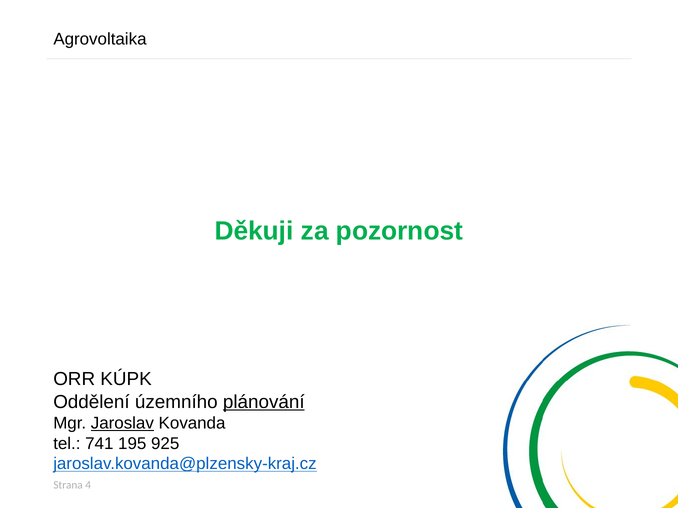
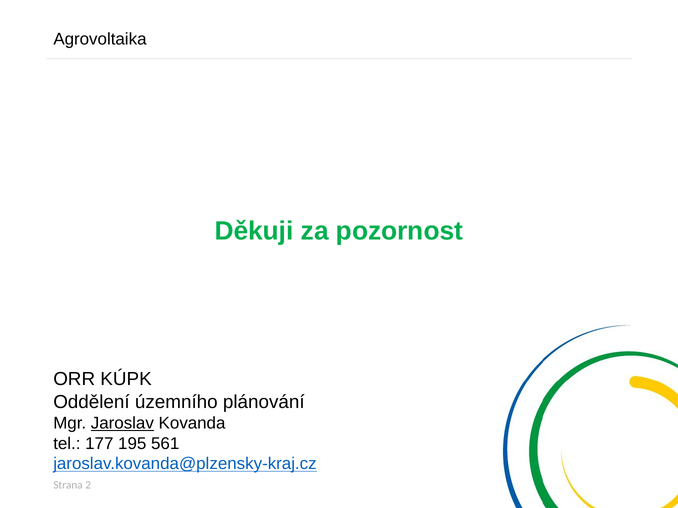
plánování underline: present -> none (264, 402)
741: 741 -> 177 (99, 444)
925: 925 -> 561 (165, 444)
4: 4 -> 2 (88, 486)
